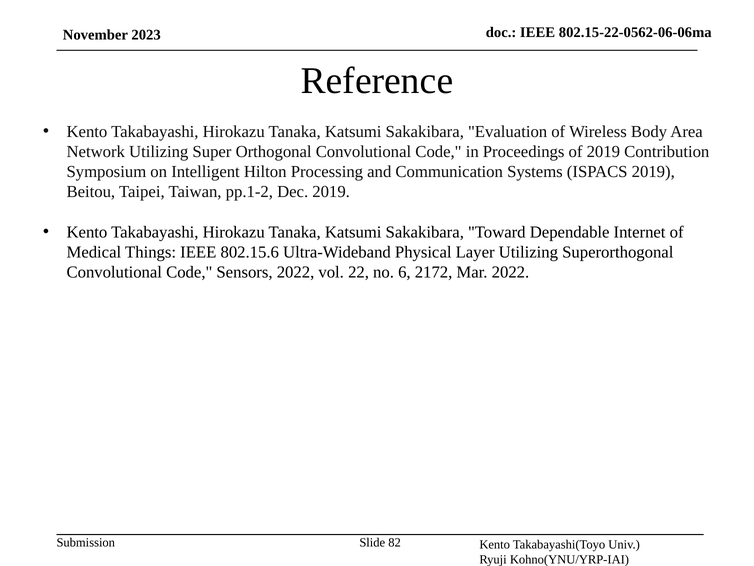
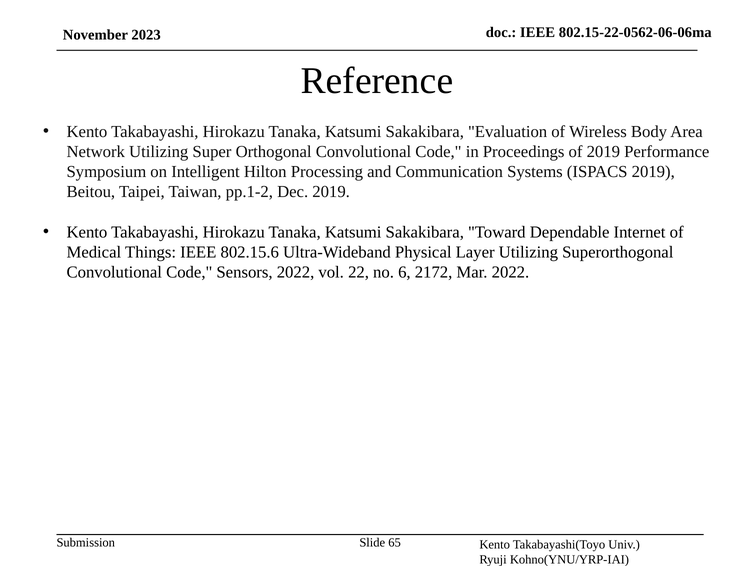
Contribution: Contribution -> Performance (667, 151)
82: 82 -> 65 (395, 542)
